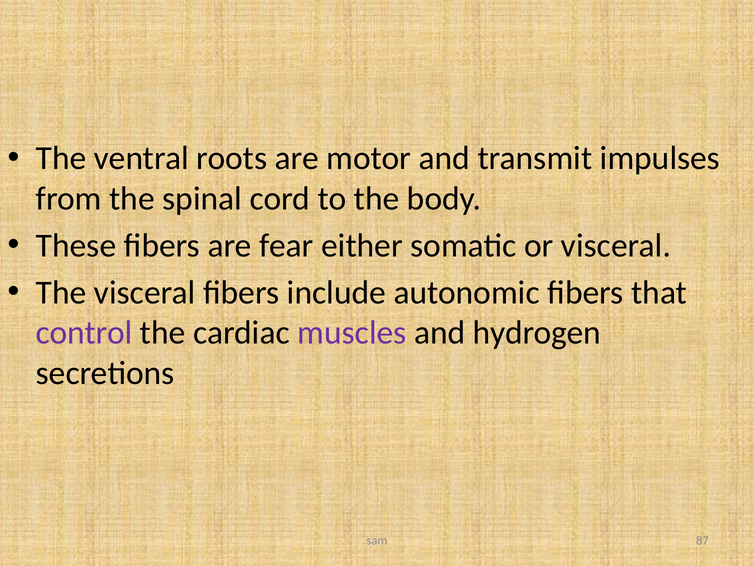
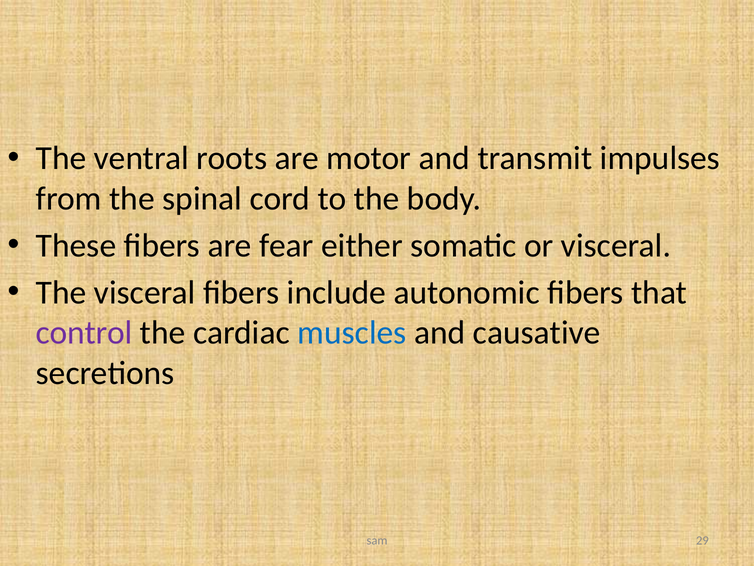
muscles colour: purple -> blue (352, 332)
hydrogen: hydrogen -> causative (537, 332)
87: 87 -> 29 (702, 540)
